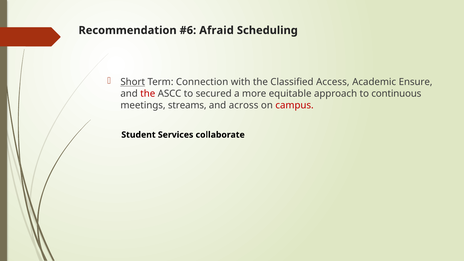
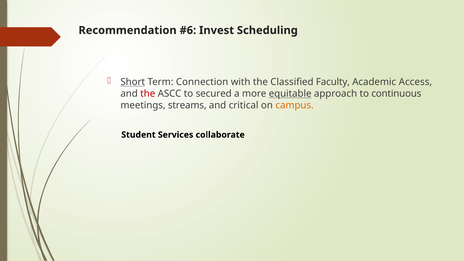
Afraid: Afraid -> Invest (217, 30)
Access: Access -> Faculty (333, 82)
Ensure: Ensure -> Access (415, 82)
equitable underline: none -> present (290, 94)
across: across -> critical (244, 105)
campus colour: red -> orange (295, 105)
